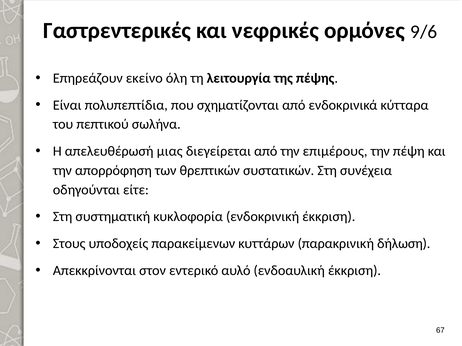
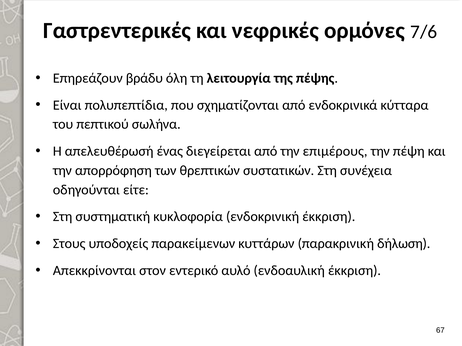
9/6: 9/6 -> 7/6 (424, 32)
εκείνο: εκείνο -> βράδυ (144, 78)
μιας: μιας -> ένας (170, 151)
